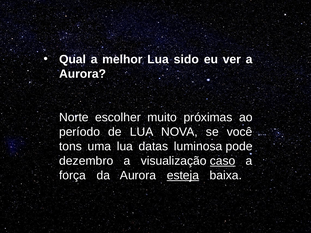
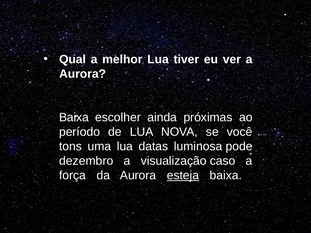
sido: sido -> tiver (186, 59)
Norte: Norte -> Baixa (74, 117)
muito: muito -> ainda (162, 117)
caso underline: present -> none (223, 161)
